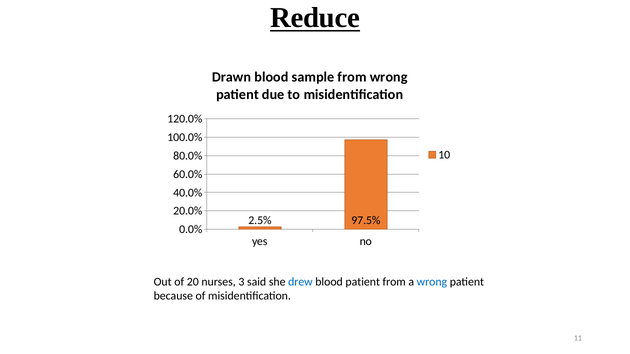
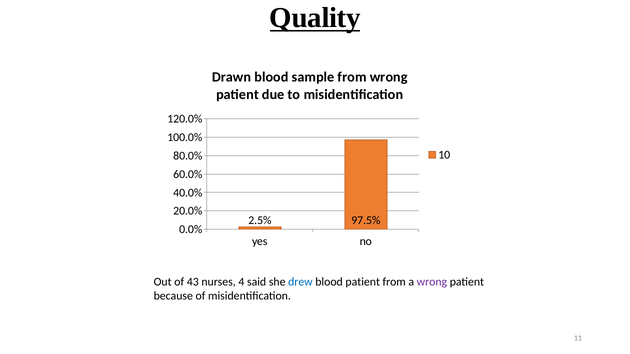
Reduce: Reduce -> Quality (315, 18)
20: 20 -> 43 (193, 282)
3: 3 -> 4 (241, 282)
wrong colour: blue -> purple (432, 282)
